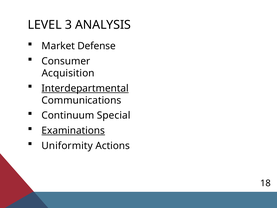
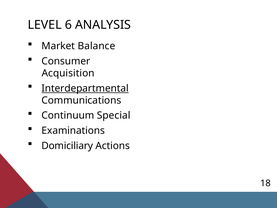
3: 3 -> 6 (68, 25)
Defense: Defense -> Balance (97, 46)
Examinations underline: present -> none (73, 130)
Uniformity: Uniformity -> Domiciliary (67, 146)
